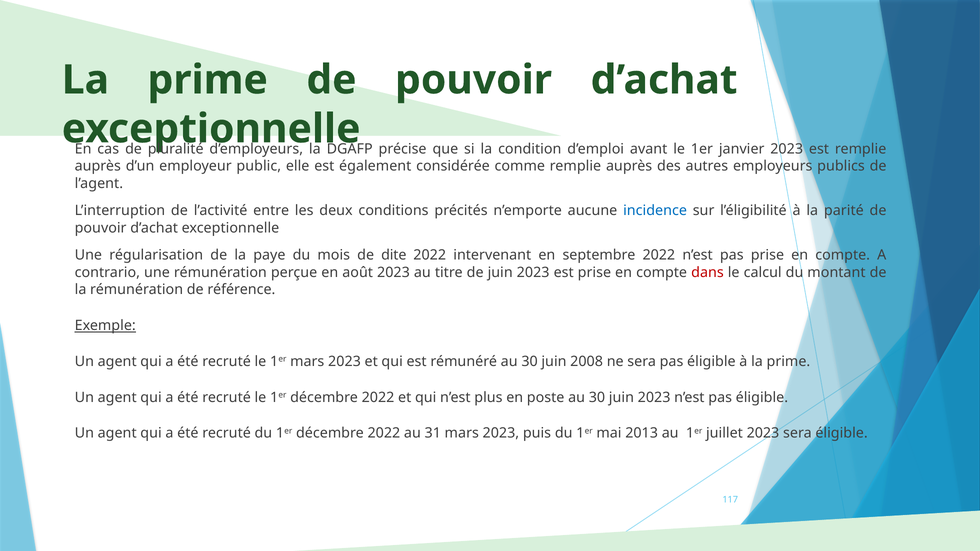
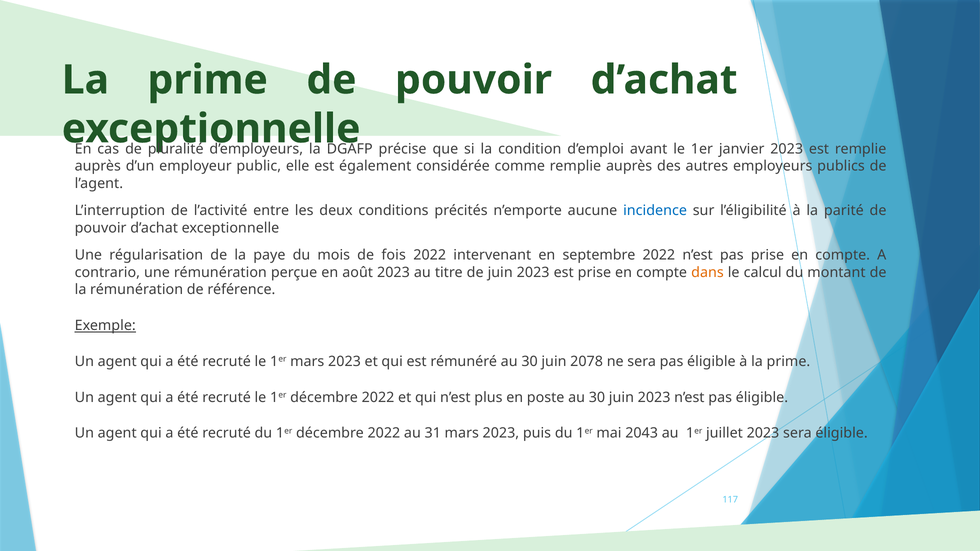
dite: dite -> fois (394, 255)
dans colour: red -> orange (707, 273)
2008: 2008 -> 2078 (587, 362)
2013: 2013 -> 2043 (642, 433)
